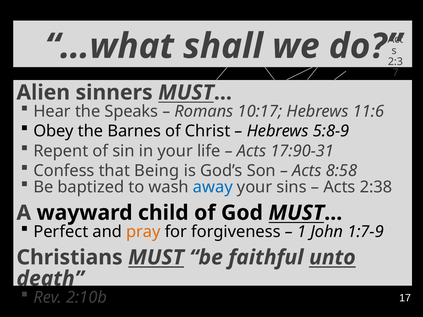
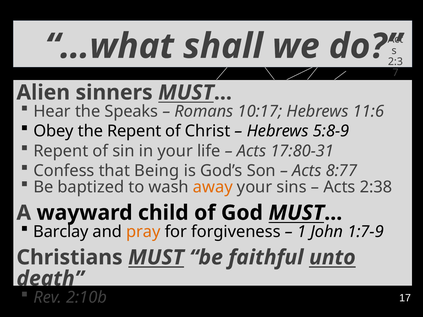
the Barnes: Barnes -> Repent (134, 131)
17:90-31: 17:90-31 -> 17:80-31 (302, 151)
8:58: 8:58 -> 8:77 (341, 171)
away colour: blue -> orange (213, 187)
Perfect: Perfect -> Barclay (61, 232)
